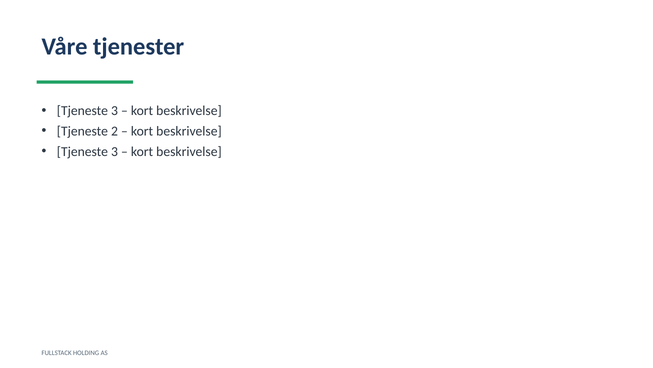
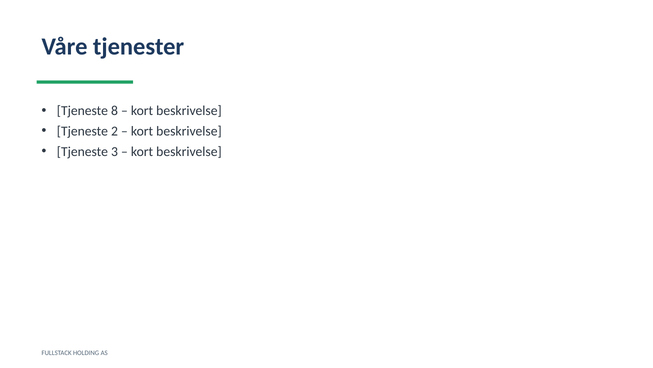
3: 3 -> 8 (114, 111)
